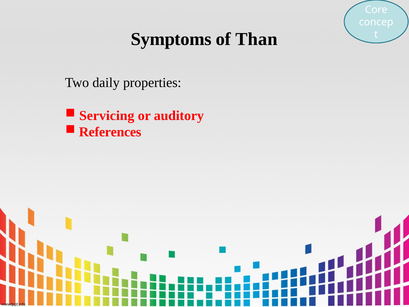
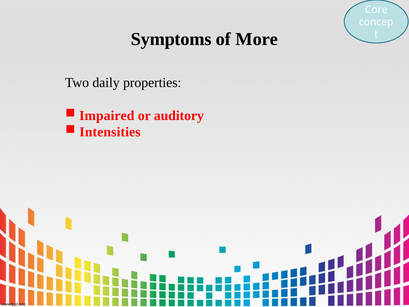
Than: Than -> More (257, 39)
Servicing: Servicing -> Impaired (107, 115)
References: References -> Intensities (110, 132)
